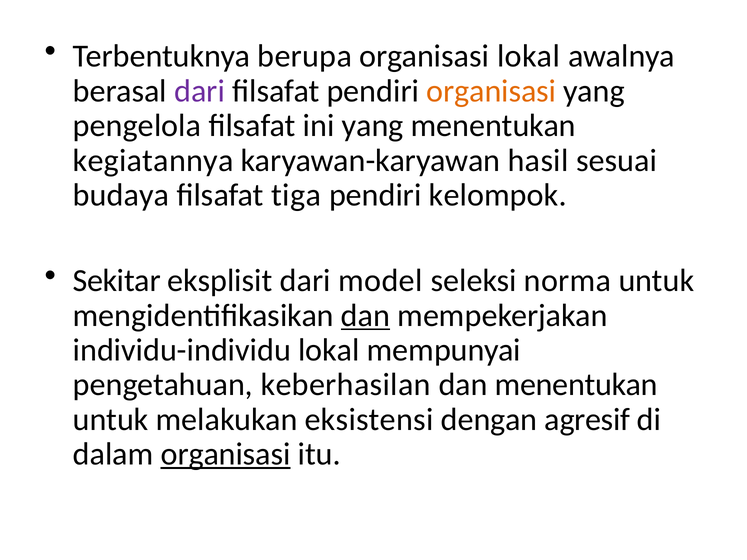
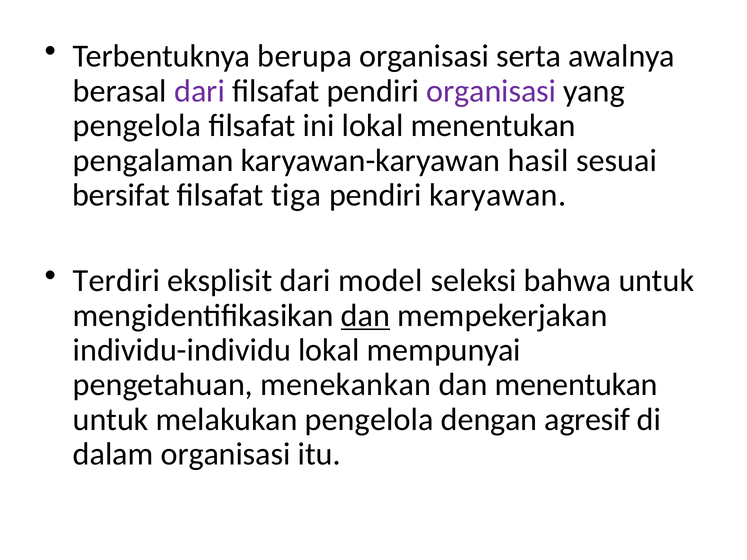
organisasi lokal: lokal -> serta (529, 56)
organisasi colour: orange -> purple (491, 91)
ini yang: yang -> lokal (373, 126)
kegiatannya: kegiatannya -> pengalaman (153, 161)
budaya: budaya -> bersifat (121, 195)
kelompok: kelompok -> karyawan (498, 195)
Sekitar: Sekitar -> Terdiri (116, 281)
norma: norma -> bahwa (568, 281)
keberhasilan: keberhasilan -> menekankan (346, 385)
melakukan eksistensi: eksistensi -> pengelola (369, 420)
organisasi underline: present -> none (226, 455)
